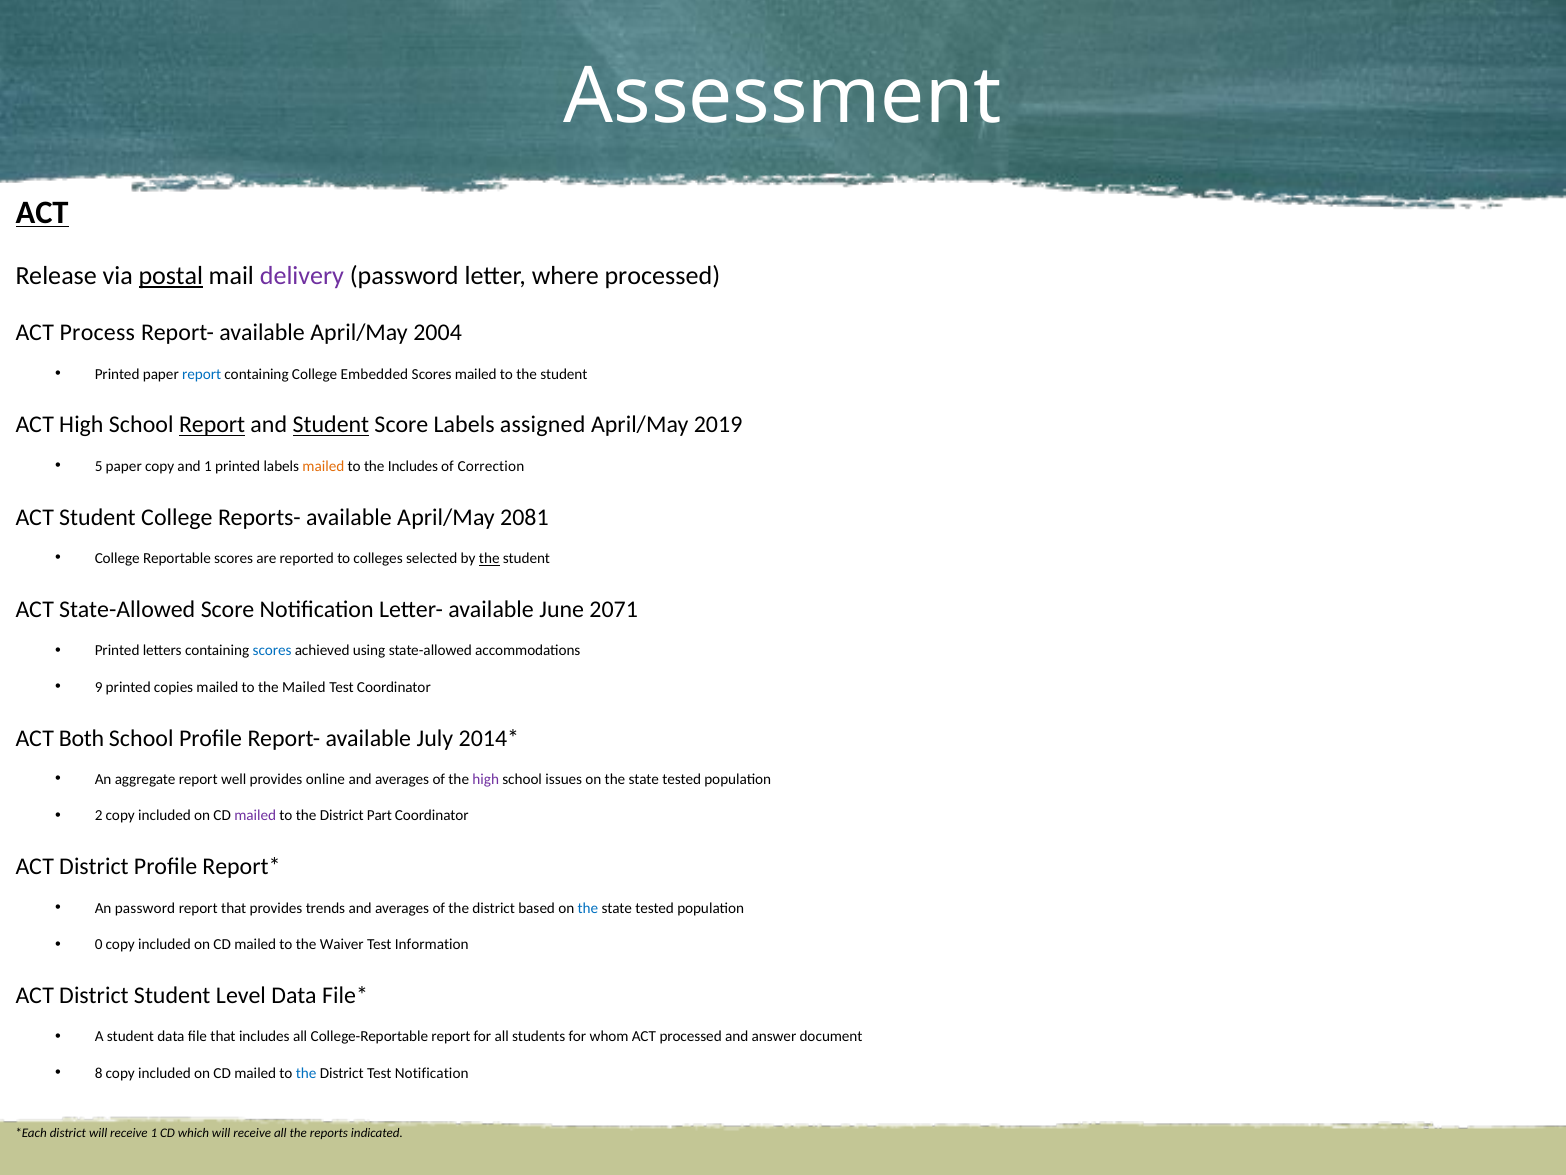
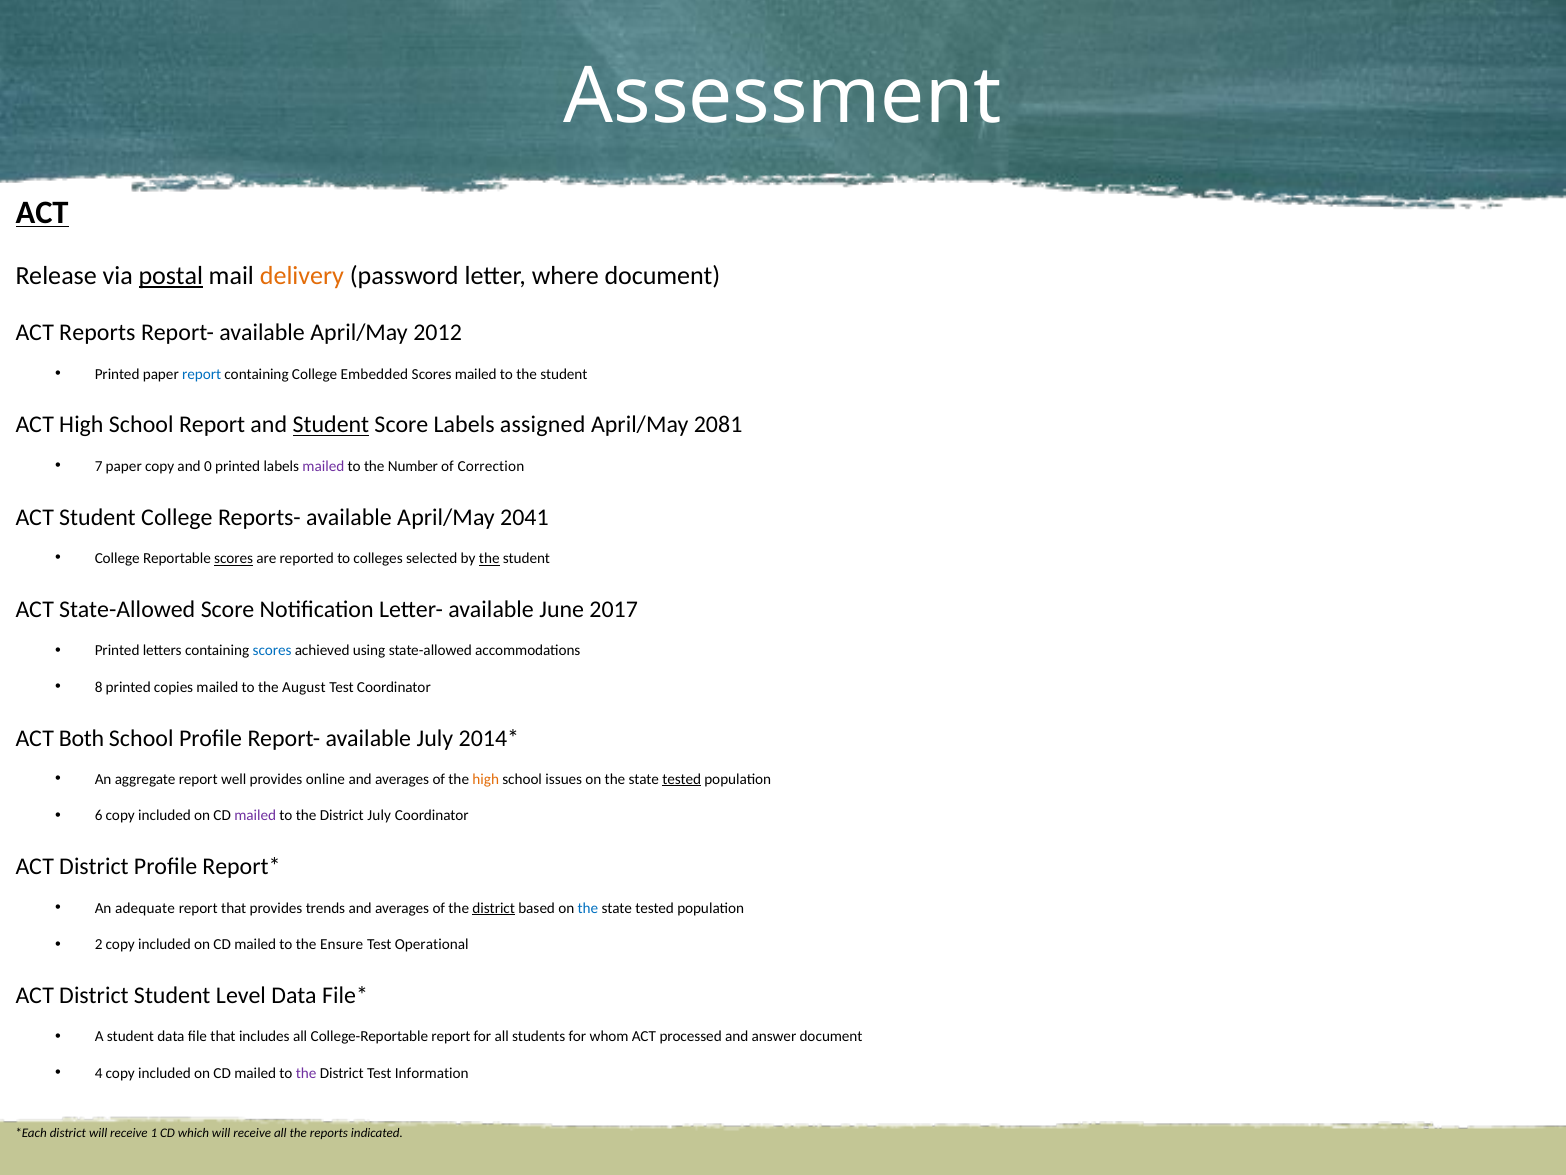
delivery colour: purple -> orange (302, 276)
where processed: processed -> document (662, 276)
ACT Process: Process -> Reports (97, 333)
2004: 2004 -> 2012 (438, 333)
Report underline: present -> none (212, 425)
2019: 2019 -> 2081 (718, 425)
5: 5 -> 7 (99, 466)
and 1: 1 -> 0 (208, 466)
mailed colour: orange -> purple (323, 466)
the Includes: Includes -> Number (413, 466)
2081: 2081 -> 2041 (524, 517)
scores underline: none -> present (234, 558)
2071: 2071 -> 2017 (614, 609)
9: 9 -> 8 (99, 687)
the Mailed: Mailed -> August (304, 687)
high colour: purple -> orange (486, 779)
tested underline: none -> present (682, 779)
2: 2 -> 6 (99, 816)
District Part: Part -> July (379, 816)
An password: password -> adequate (145, 908)
district underline: none -> present (494, 908)
0: 0 -> 2 (99, 944)
Waiver: Waiver -> Ensure (342, 944)
Information: Information -> Operational (432, 944)
8: 8 -> 4 (99, 1073)
the colour: blue -> purple (306, 1073)
Test Notification: Notification -> Information (432, 1073)
